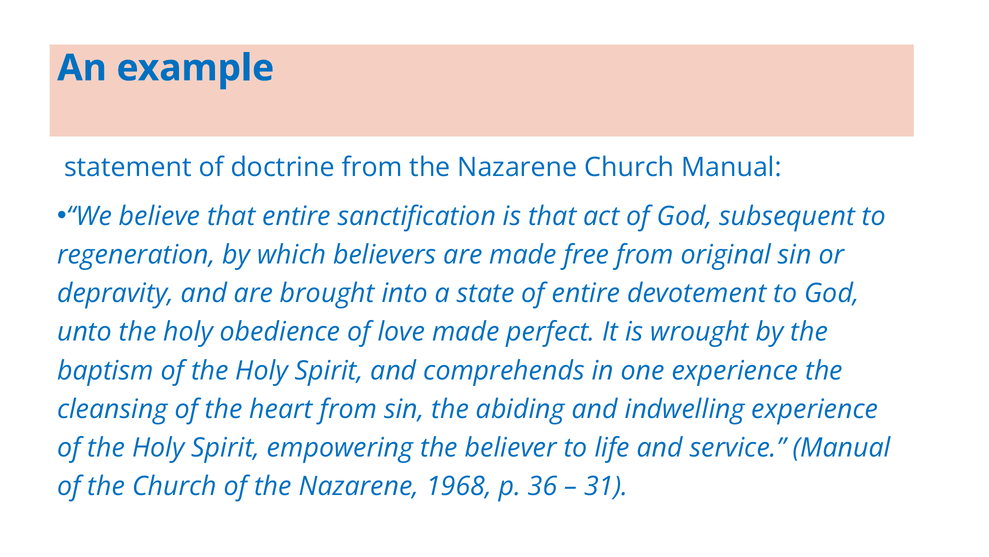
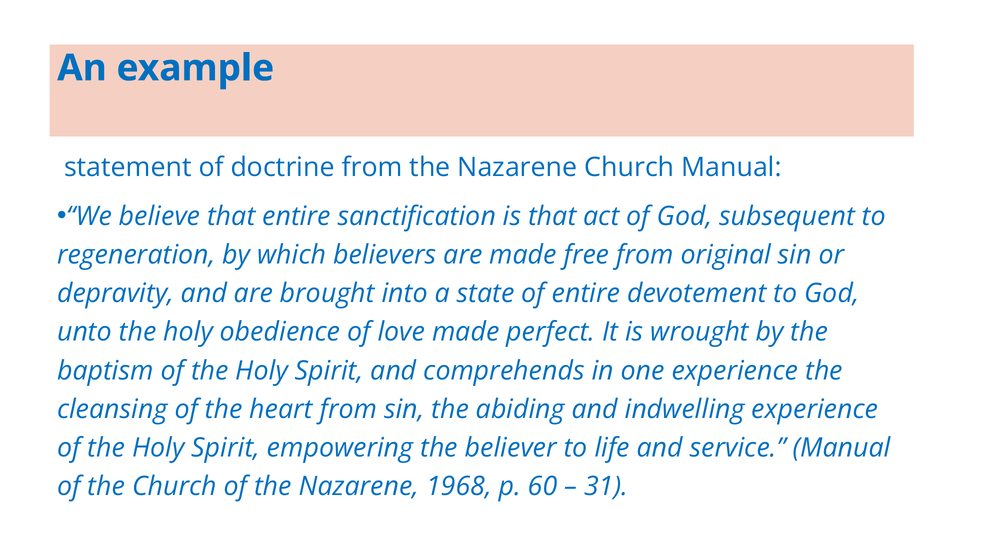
36: 36 -> 60 (543, 486)
